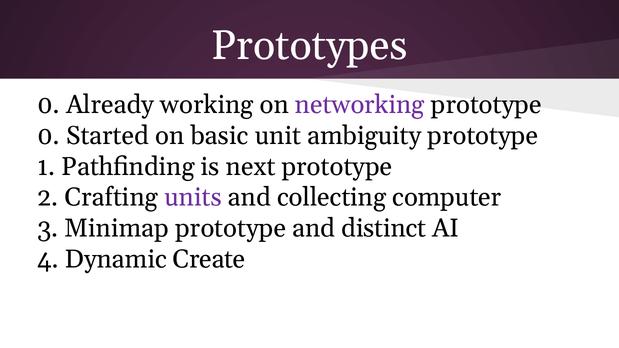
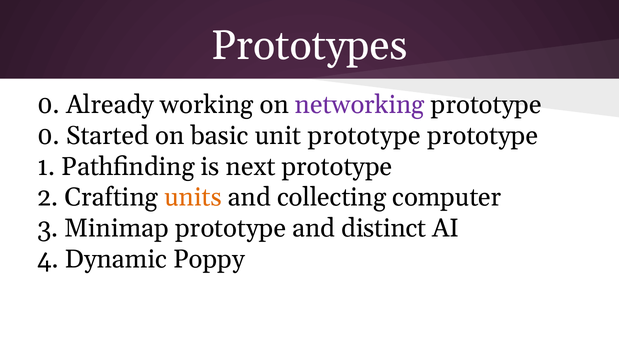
unit ambiguity: ambiguity -> prototype (364, 136)
units colour: purple -> orange (193, 198)
Create: Create -> Poppy (209, 259)
